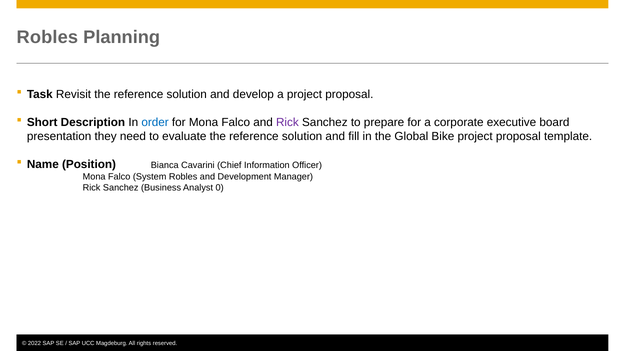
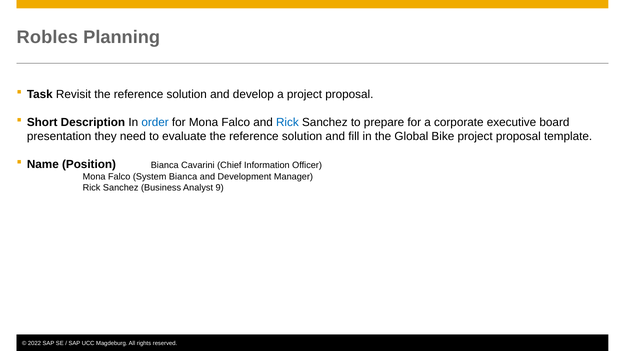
Rick colour: purple -> blue (287, 123)
System Robles: Robles -> Bianca (183, 177)
0: 0 -> 9 (220, 188)
